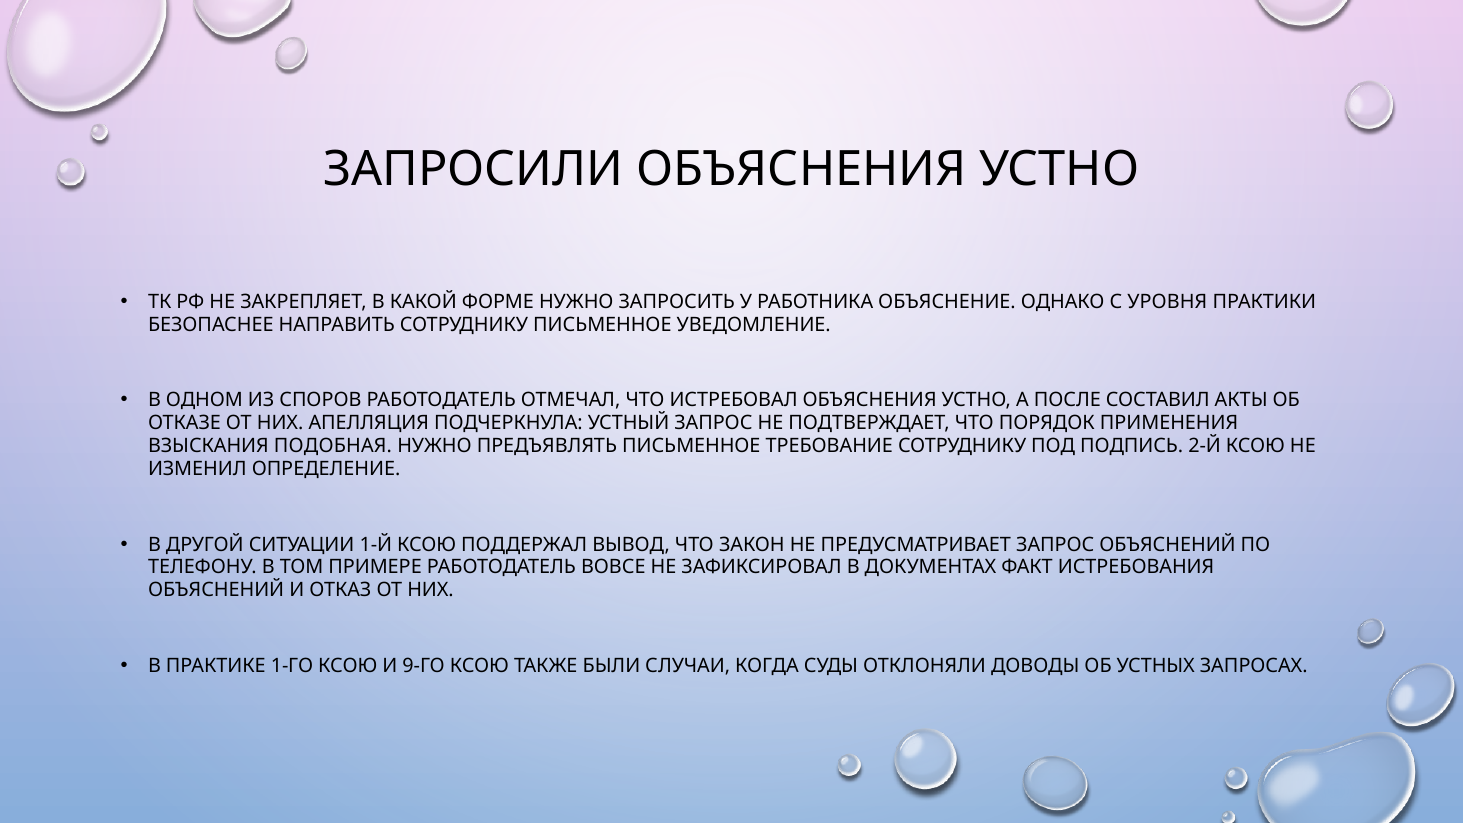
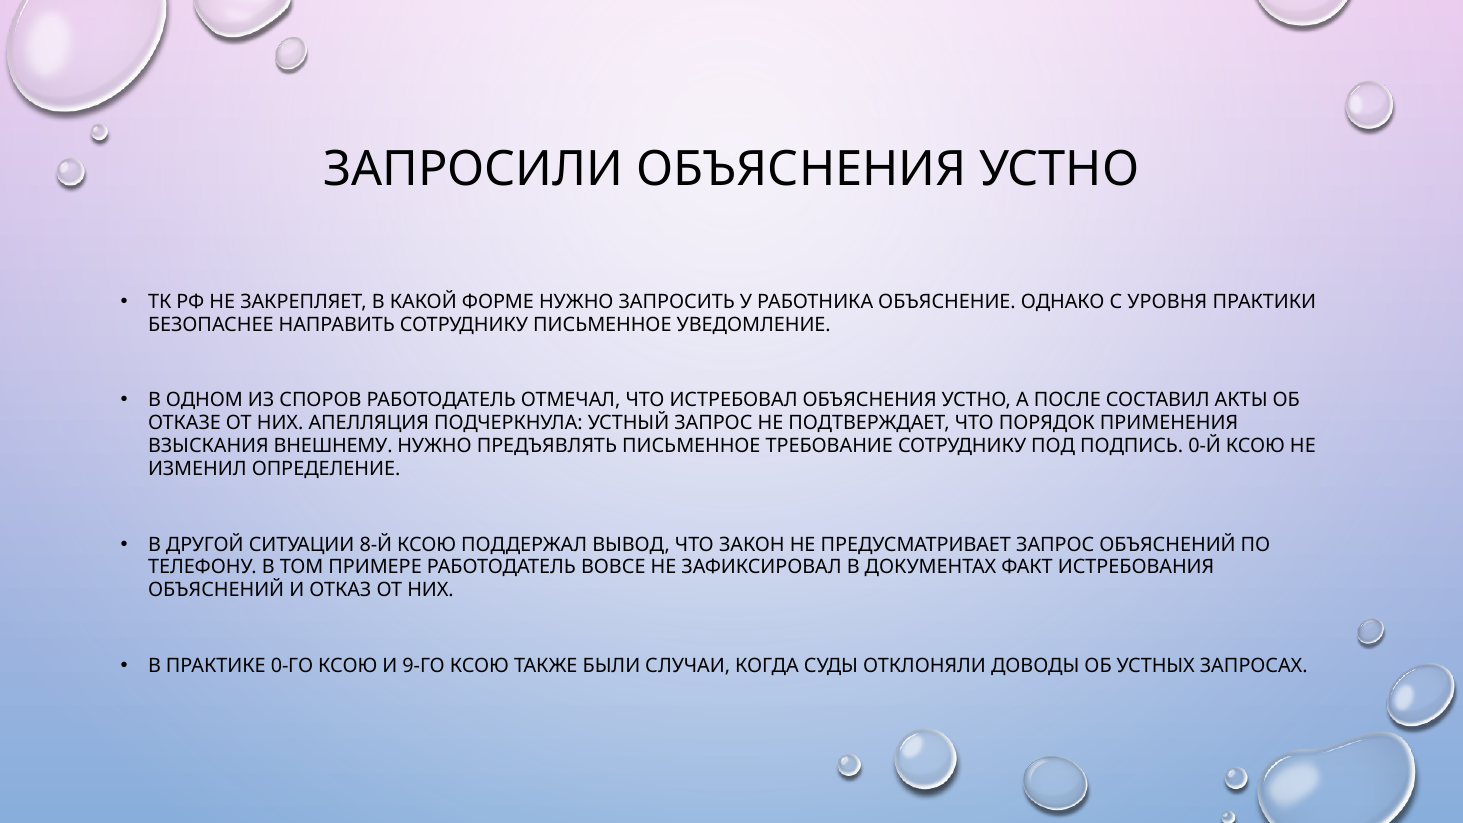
ПОДОБНАЯ: ПОДОБНАЯ -> ВНЕШНЕМУ (333, 446)
2-Й: 2-Й -> 0-Й (1205, 446)
1-Й: 1-Й -> 8-Й (376, 544)
1-ГО: 1-ГО -> 0-ГО (292, 666)
